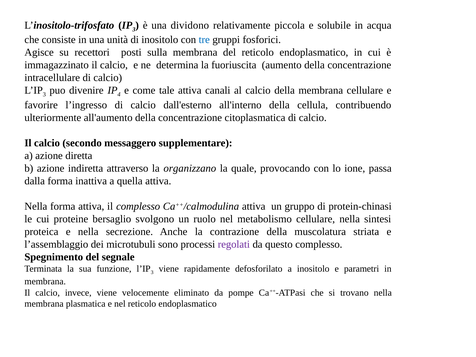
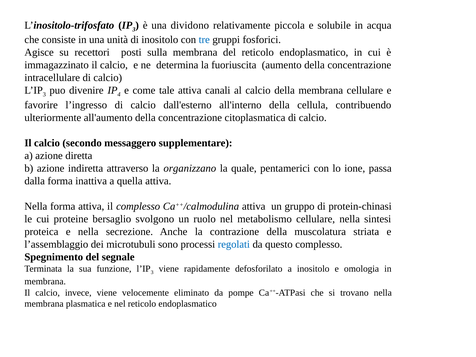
provocando: provocando -> pentamerici (285, 168)
regolati colour: purple -> blue (234, 244)
parametri: parametri -> omologia (362, 269)
